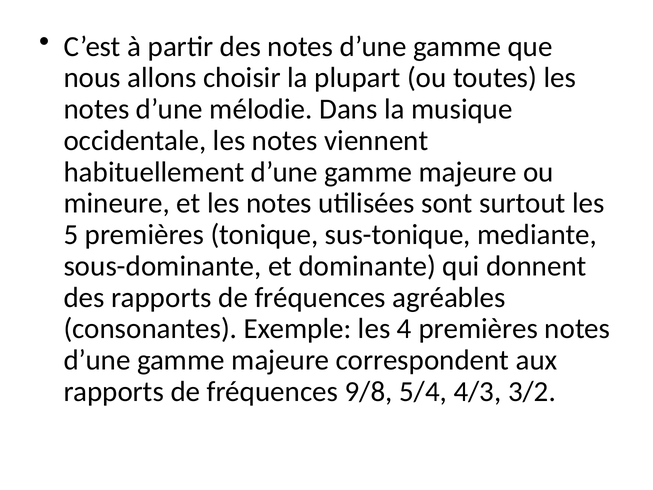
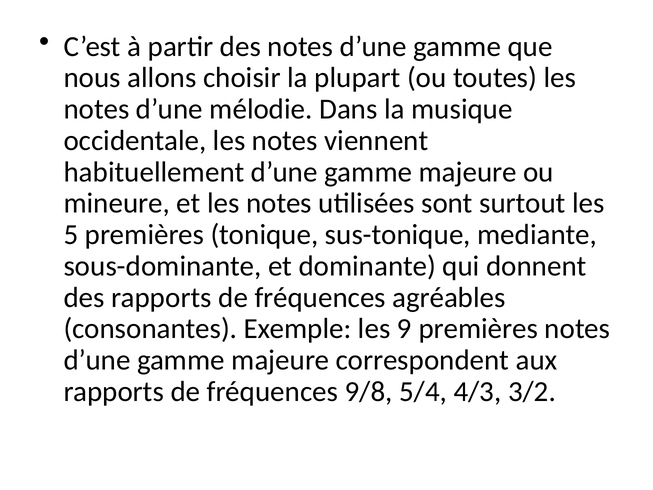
4: 4 -> 9 (404, 329)
